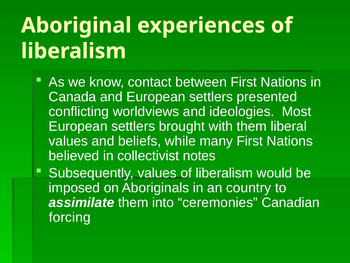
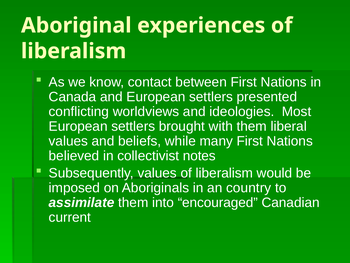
ceremonies: ceremonies -> encouraged (218, 202)
forcing: forcing -> current (70, 217)
